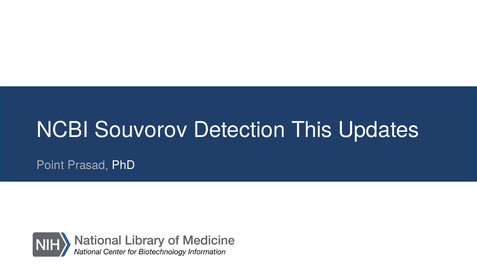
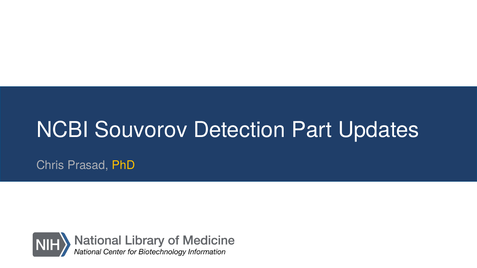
This: This -> Part (312, 130)
Point: Point -> Chris (50, 165)
PhD colour: white -> yellow (123, 165)
